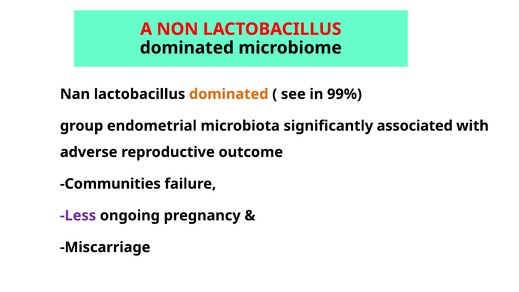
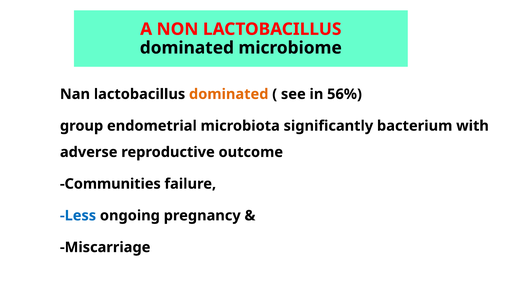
99%: 99% -> 56% (345, 94)
associated: associated -> bacterium (415, 126)
Less colour: purple -> blue (78, 216)
